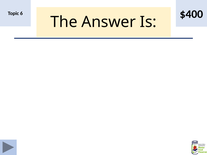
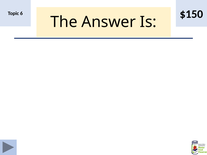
$400: $400 -> $150 (191, 14)
